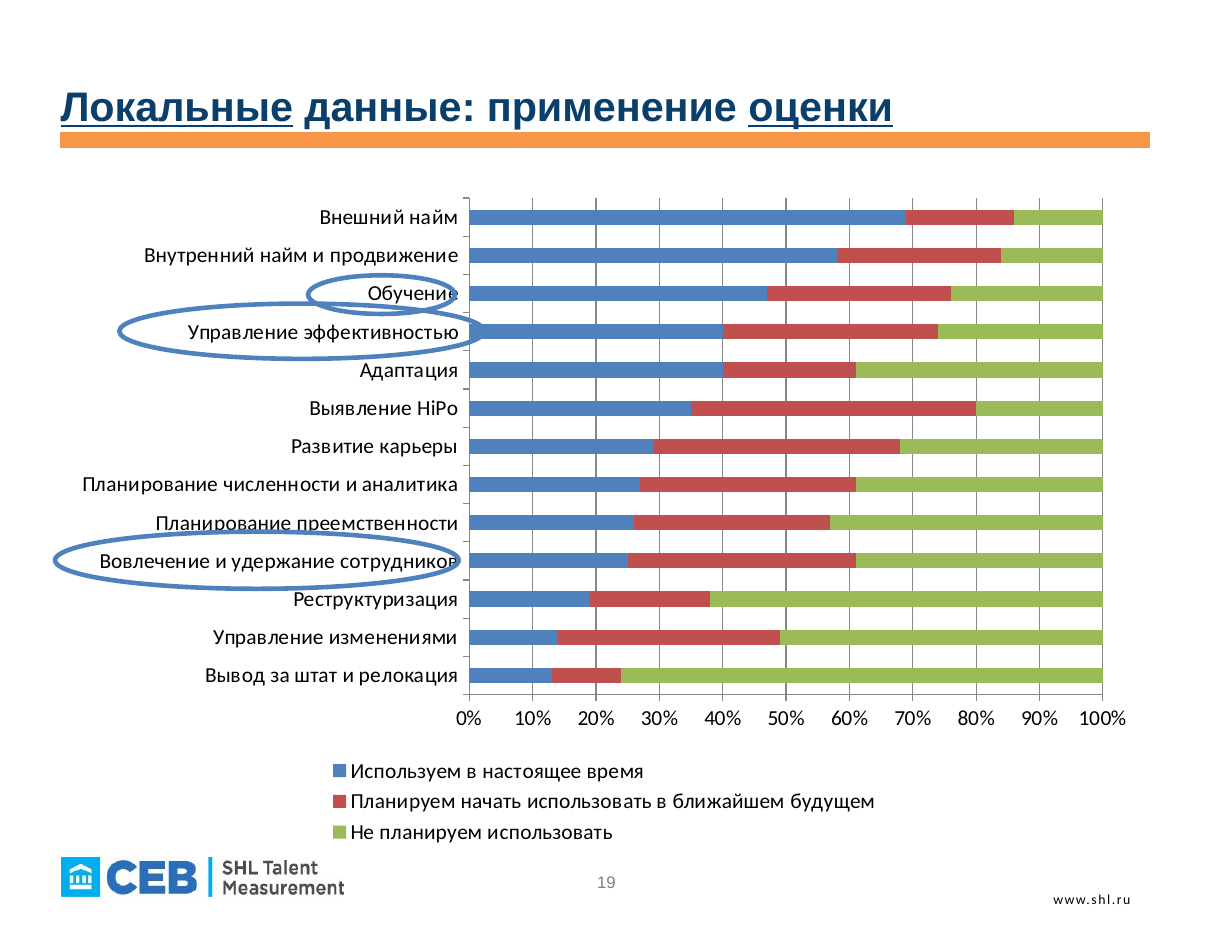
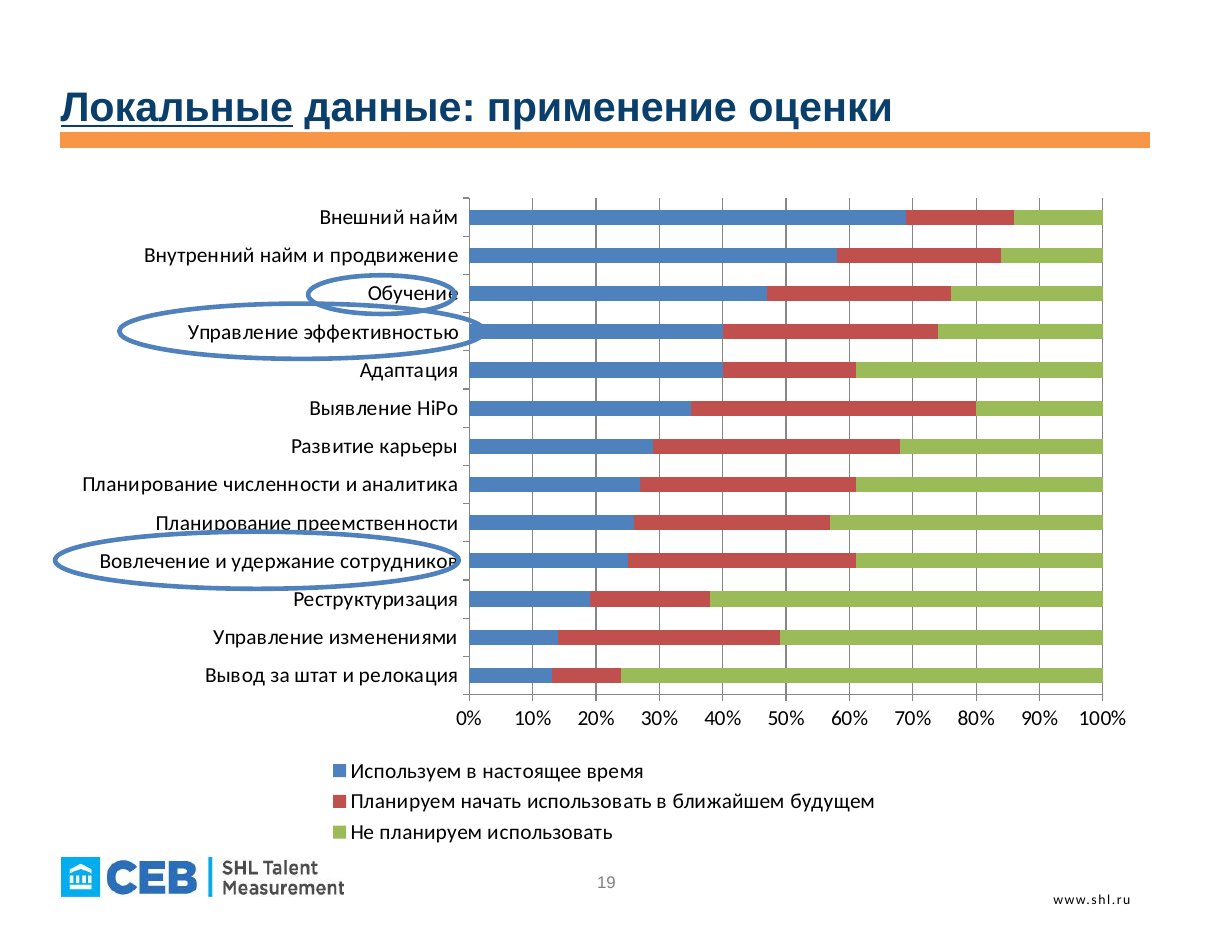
оценки underline: present -> none (821, 108)
